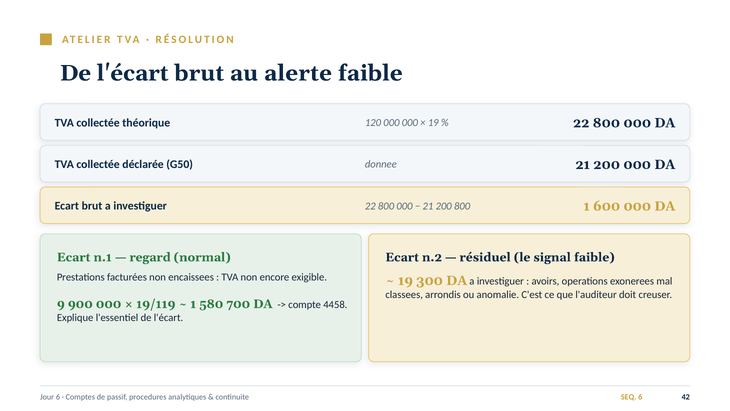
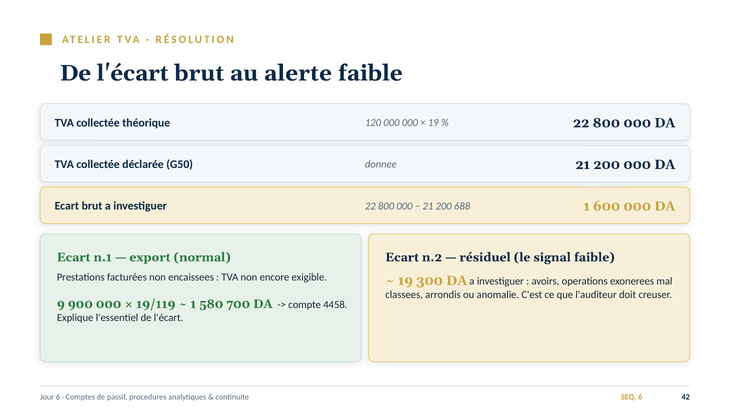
200 800: 800 -> 688 (462, 206)
regard: regard -> export (150, 257)
